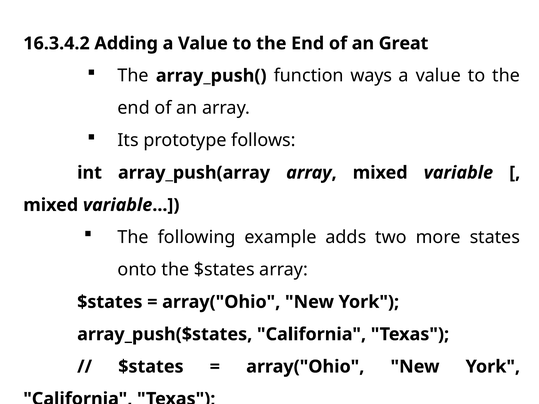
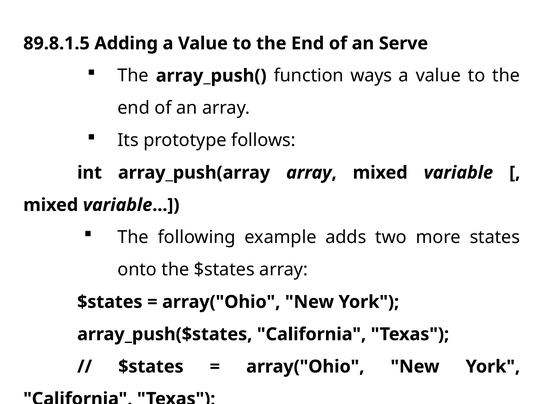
16.3.4.2: 16.3.4.2 -> 89.8.1.5 (57, 43)
Great: Great -> Serve (403, 43)
